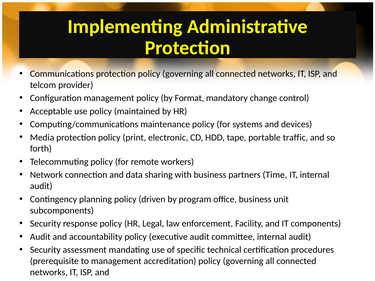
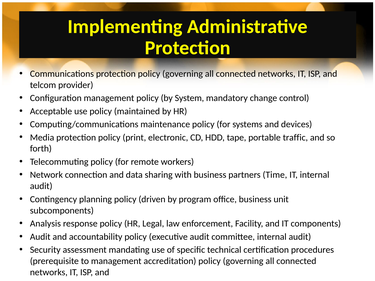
Format: Format -> System (189, 98)
Security: Security -> Analysis (45, 224)
